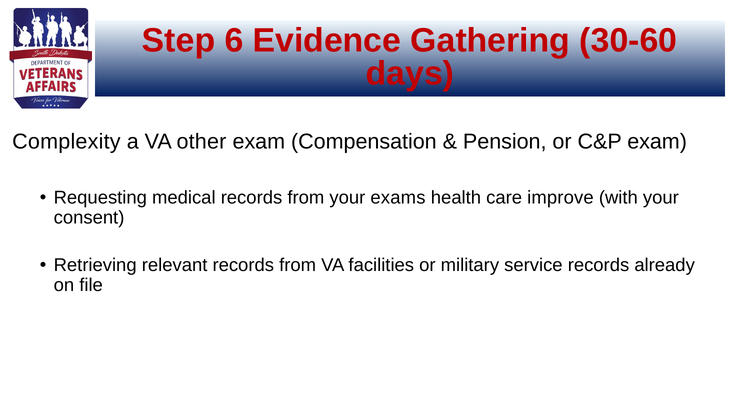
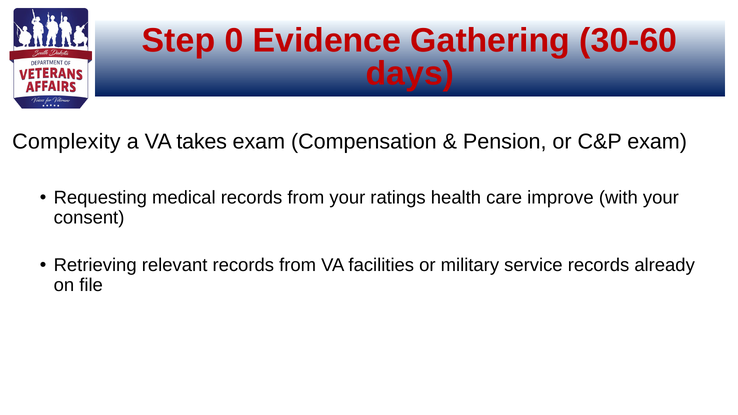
6: 6 -> 0 (234, 41)
other: other -> takes (202, 142)
exams: exams -> ratings (398, 198)
